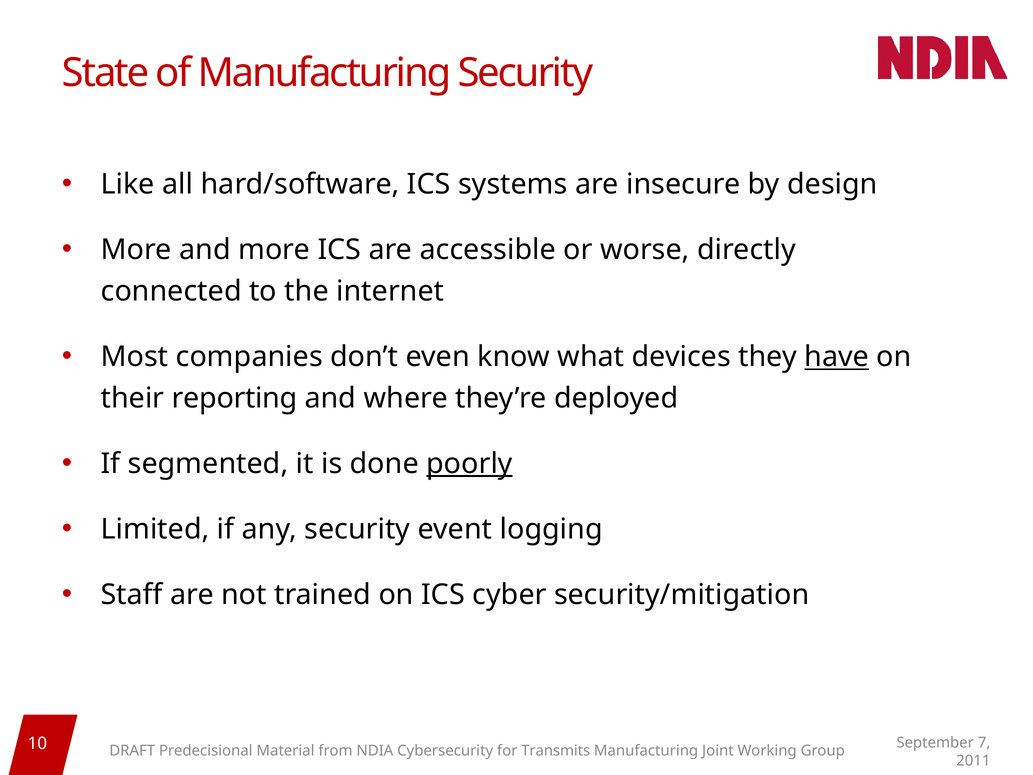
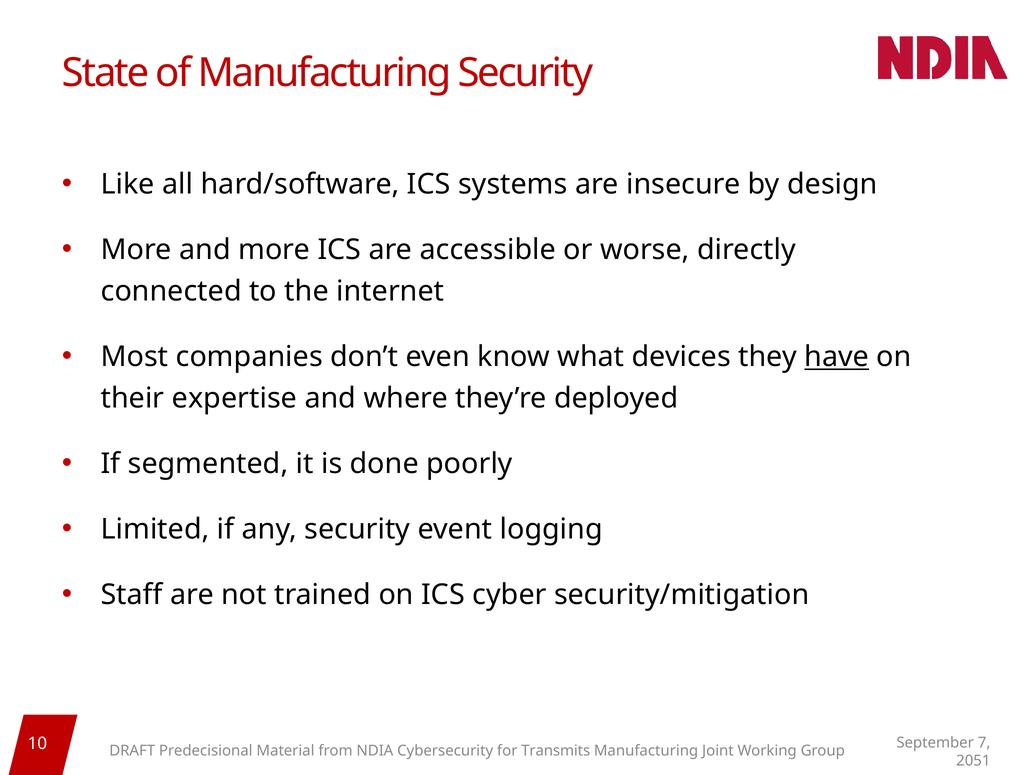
reporting: reporting -> expertise (234, 398)
poorly underline: present -> none (469, 464)
2011: 2011 -> 2051 (973, 761)
